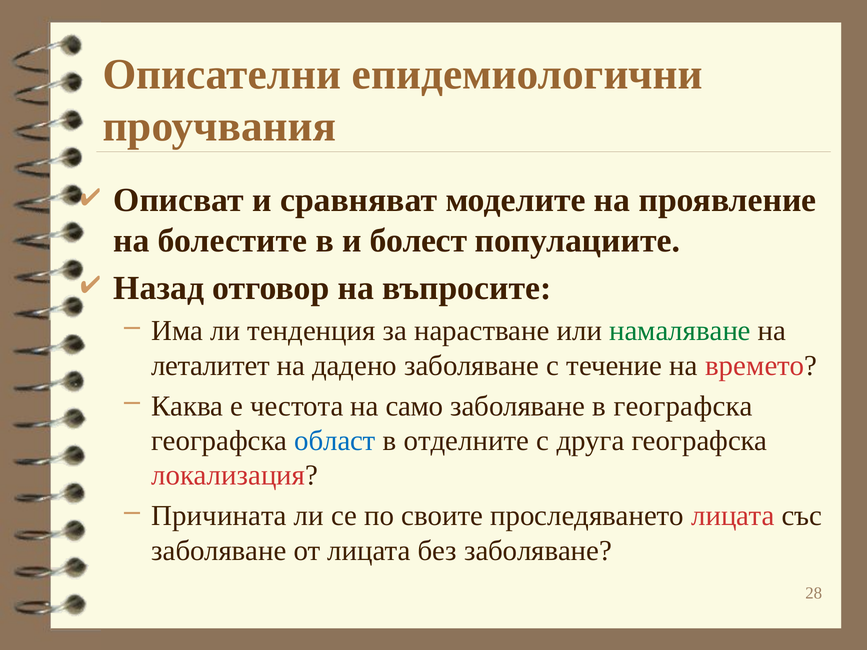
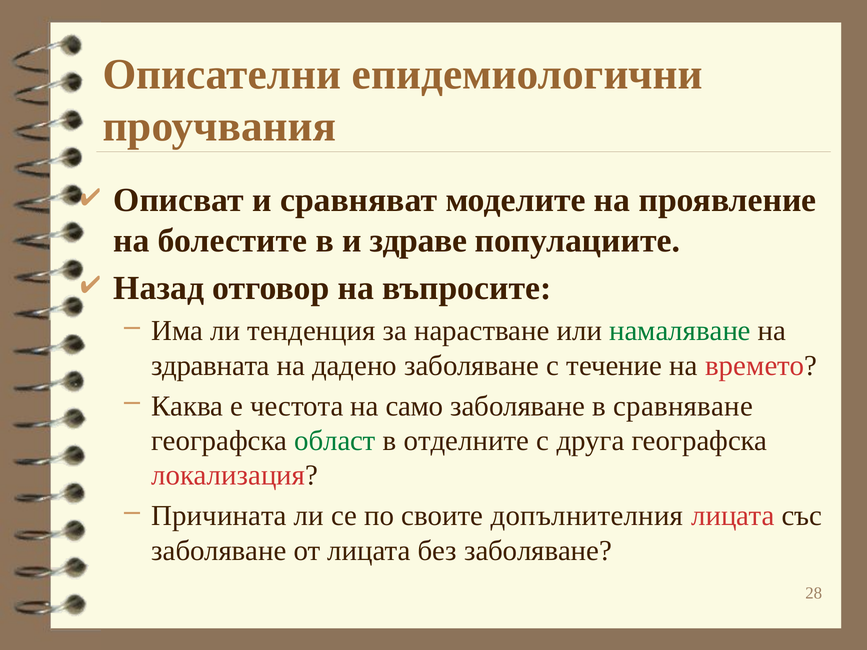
болест: болест -> здраве (418, 241)
леталитет: леталитет -> здравната (210, 366)
в географска: географска -> сравняване (683, 406)
област colour: blue -> green (335, 441)
проследяването: проследяването -> допълнителния (587, 516)
